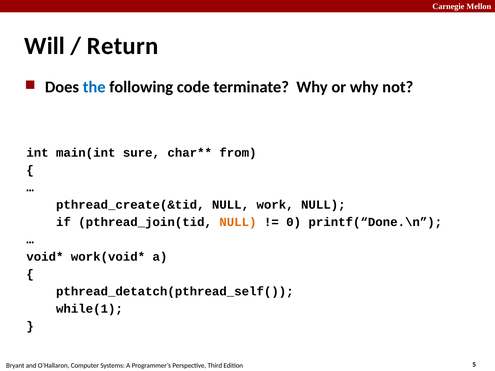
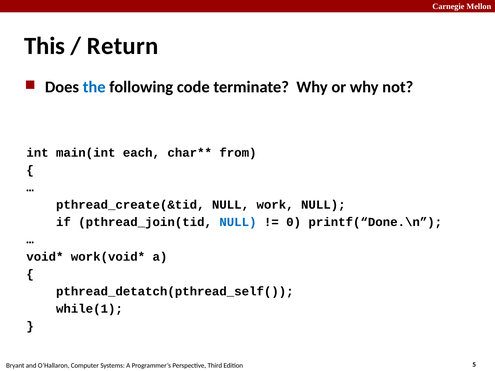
Will: Will -> This (45, 46)
sure: sure -> each (141, 153)
NULL colour: orange -> blue (238, 222)
